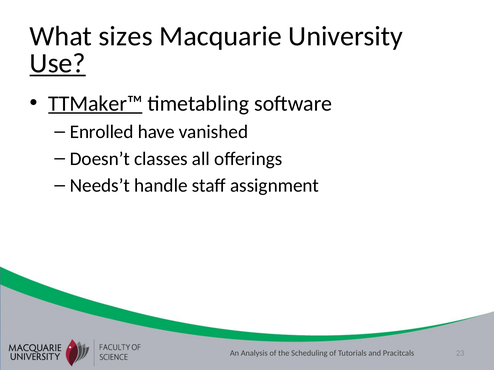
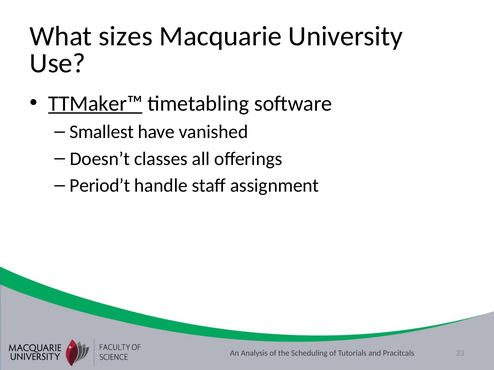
Use underline: present -> none (58, 63)
Enrolled: Enrolled -> Smallest (102, 132)
Needs’t: Needs’t -> Period’t (100, 186)
